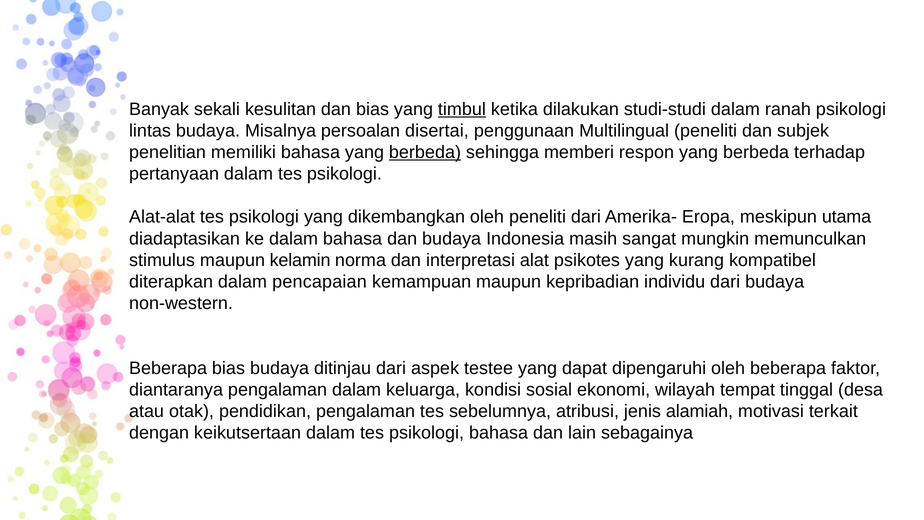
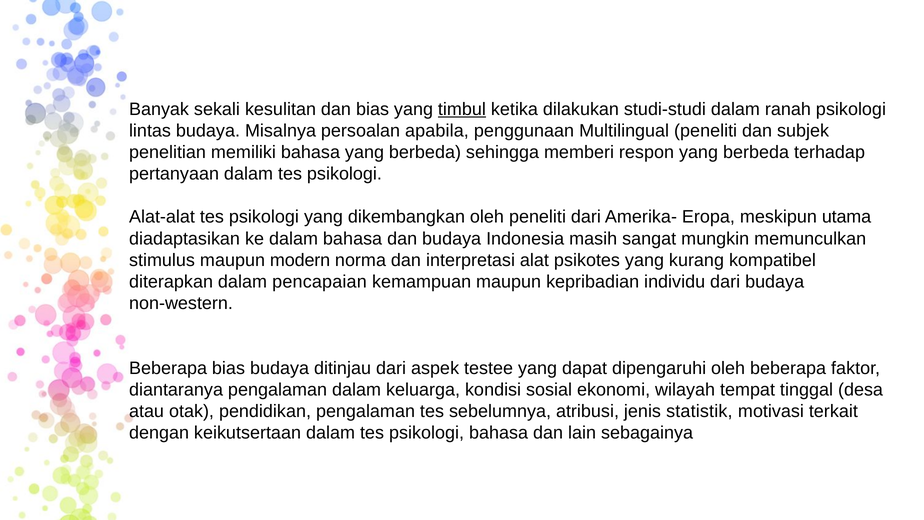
disertai: disertai -> apabila (437, 131)
berbeda underline: present -> none (425, 152)
kelamin: kelamin -> modern (300, 260)
alamiah: alamiah -> statistik (699, 411)
